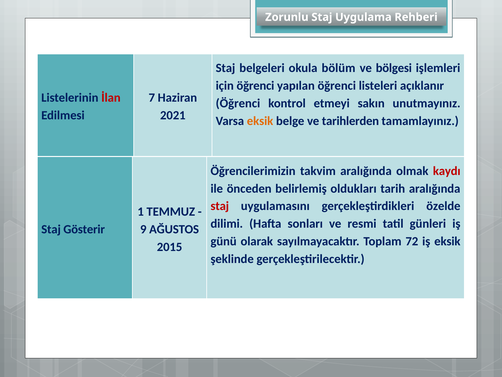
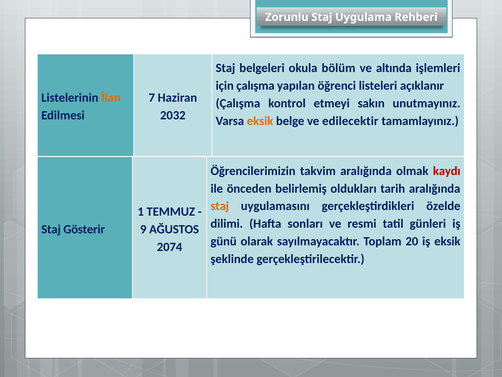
bölgesi: bölgesi -> altında (394, 68)
için öğrenci: öğrenci -> çalışma (255, 85)
İlan colour: red -> orange (111, 98)
Öğrenci: Öğrenci -> Çalışma (238, 103)
2021: 2021 -> 2032 (173, 115)
tarihlerden: tarihlerden -> edilecektir (350, 121)
staj colour: red -> orange (220, 206)
72: 72 -> 20 (412, 241)
2015: 2015 -> 2074 (170, 247)
